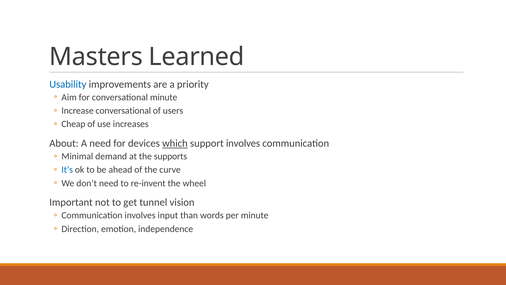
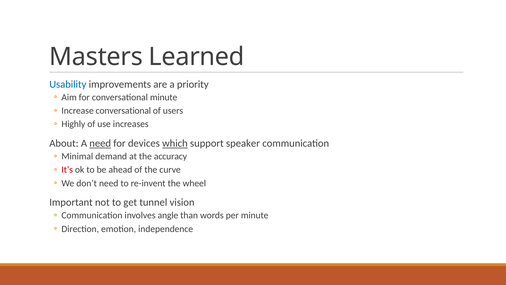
Cheap: Cheap -> Highly (73, 124)
need underline: none -> present (100, 143)
support involves: involves -> speaker (243, 143)
supports: supports -> accuracy (170, 156)
It’s colour: blue -> red (67, 170)
input: input -> angle (168, 215)
